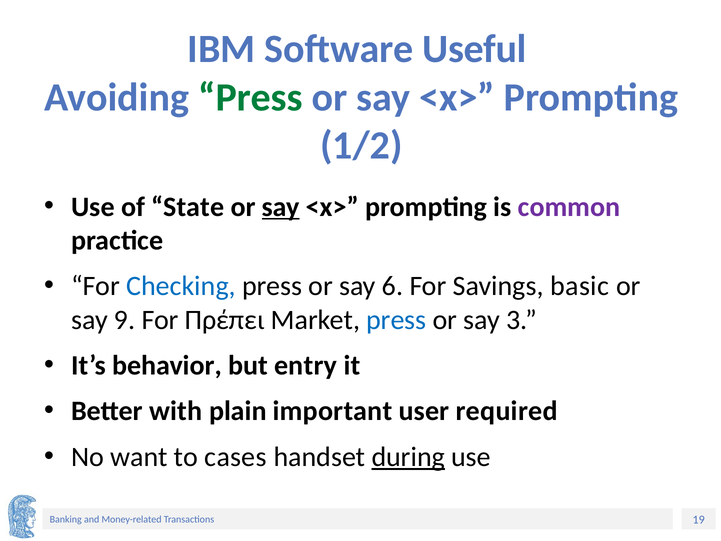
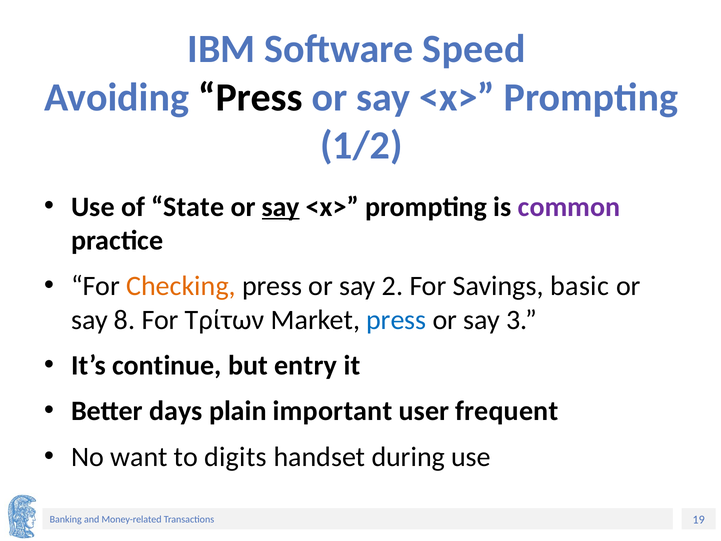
Useful: Useful -> Speed (474, 49)
Press colour: green -> black (250, 97)
Checking colour: blue -> orange (181, 286)
6: 6 -> 2 (393, 286)
9: 9 -> 8 (125, 320)
Πρέπει: Πρέπει -> Τρίτων (225, 320)
behavior: behavior -> continue (167, 365)
with: with -> days (176, 411)
required: required -> frequent (507, 411)
cases: cases -> digits (236, 457)
during underline: present -> none (408, 457)
